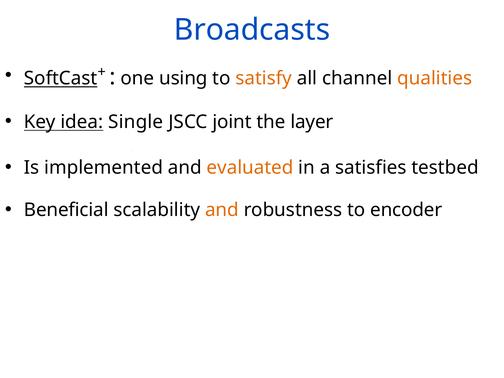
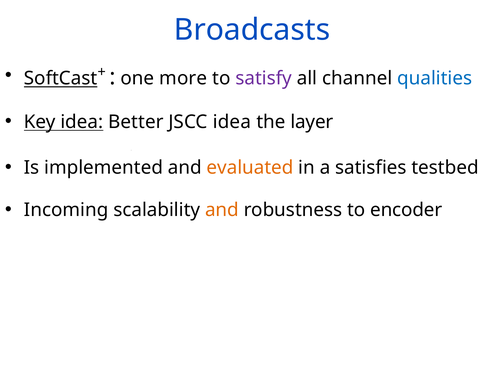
using: using -> more (183, 78)
satisfy colour: orange -> purple (264, 78)
qualities colour: orange -> blue (435, 78)
Single: Single -> Better (136, 122)
JSCC joint: joint -> idea (232, 122)
Beneficial: Beneficial -> Incoming (66, 210)
